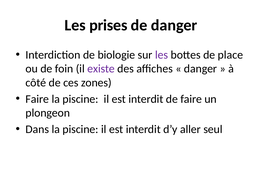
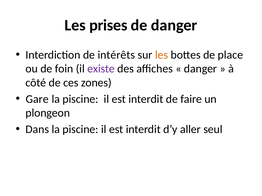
biologie: biologie -> intérêts (116, 55)
les colour: purple -> orange (162, 55)
Faire: Faire -> Gare (37, 99)
